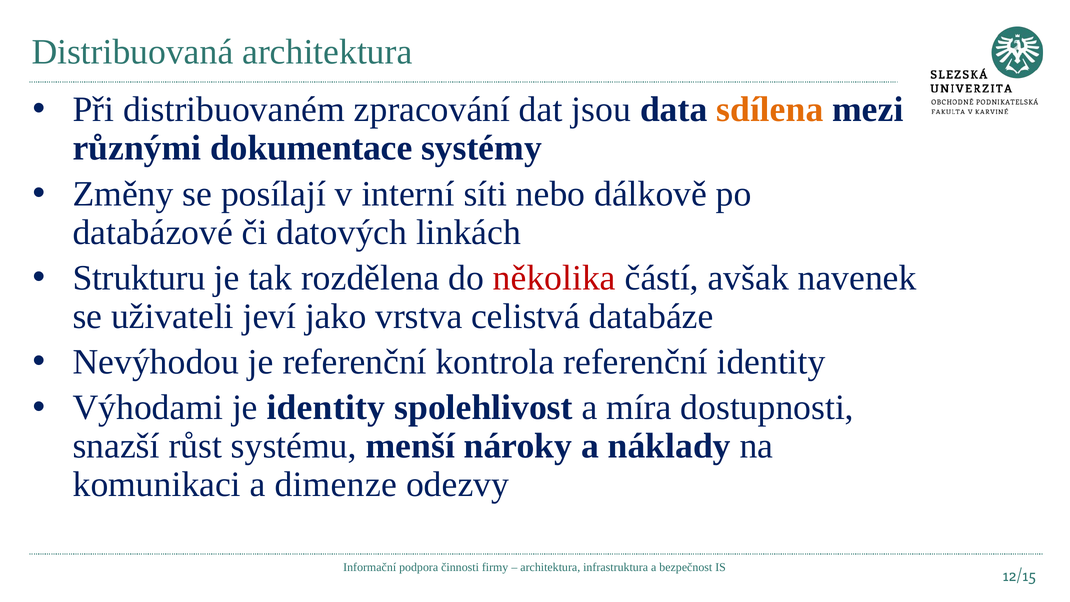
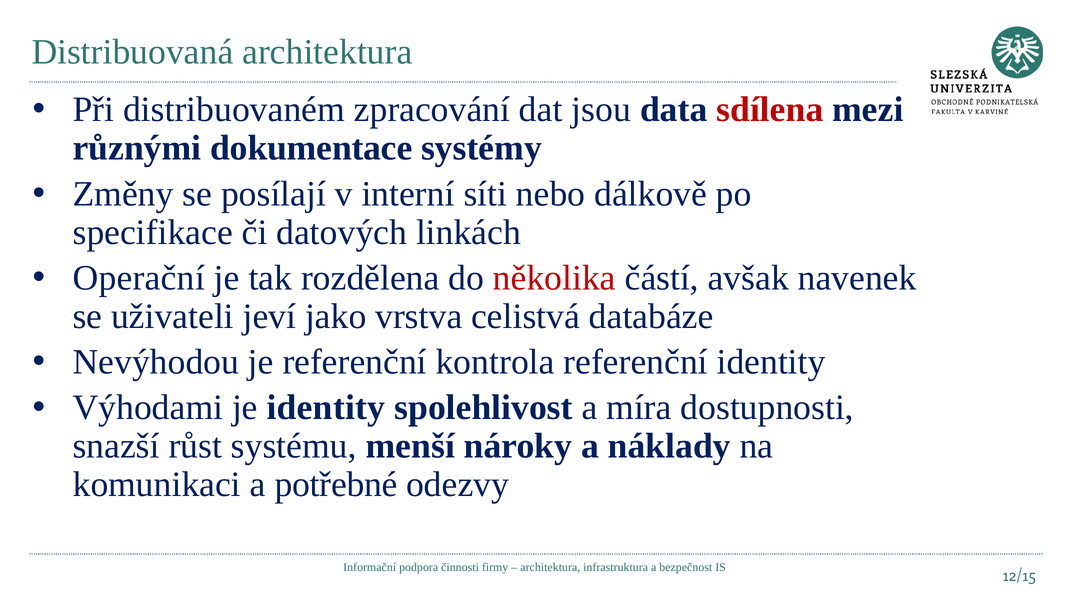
sdílena colour: orange -> red (770, 110)
databázové: databázové -> specifikace (153, 232)
Strukturu: Strukturu -> Operační (139, 278)
dimenze: dimenze -> potřebné (336, 485)
